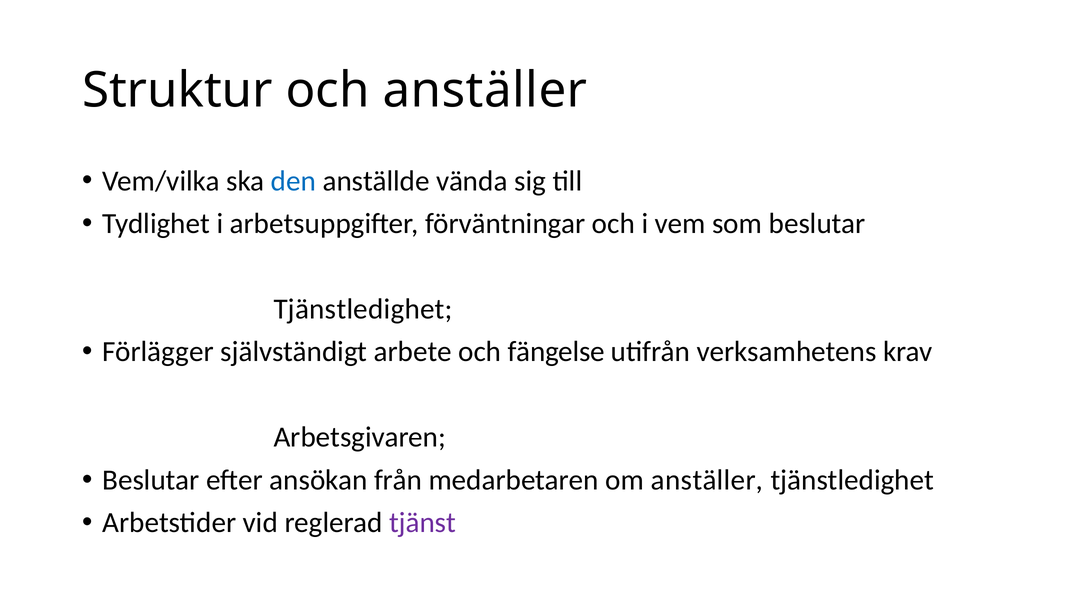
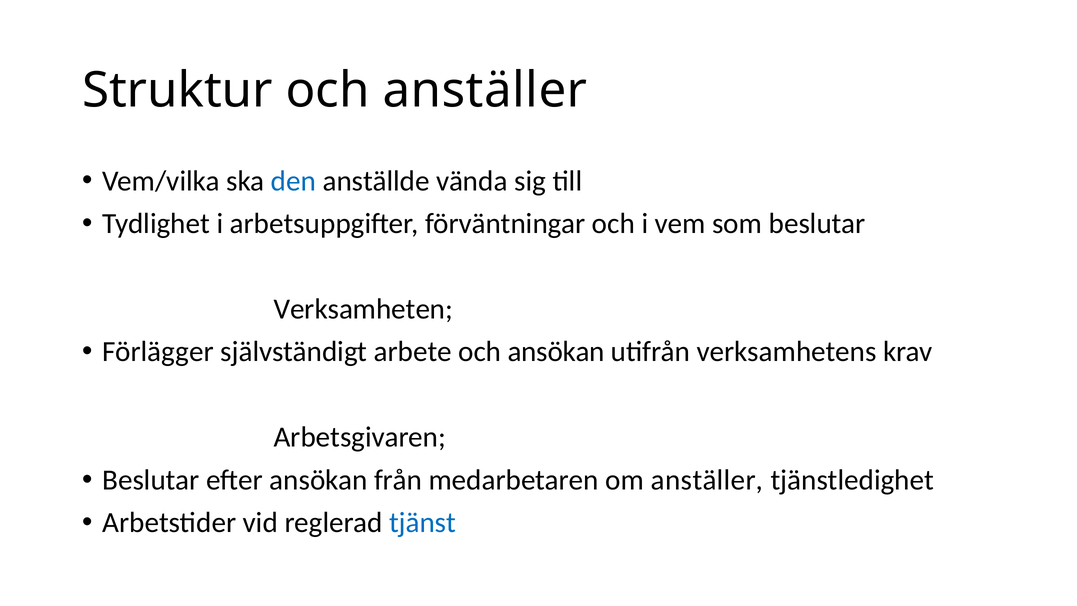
Tjänstledighet: Tjänstledighet -> Verksamheten (363, 309)
och fängelse: fängelse -> ansökan (556, 352)
tjänst colour: purple -> blue (423, 523)
